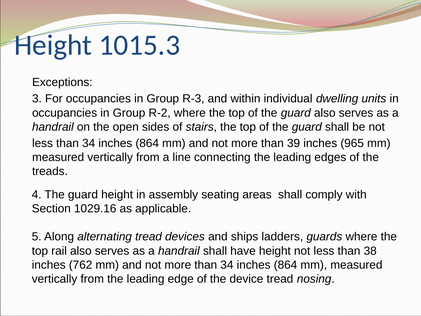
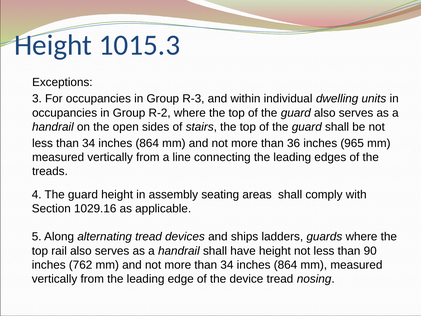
39: 39 -> 36 (294, 143)
38: 38 -> 90 (370, 251)
